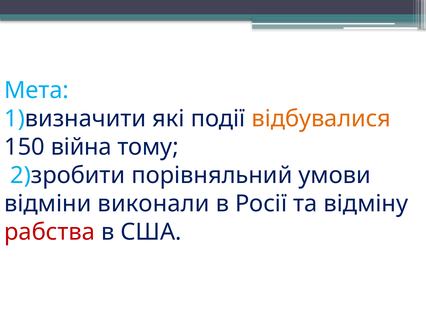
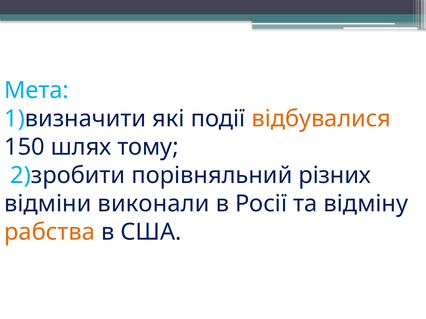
війна: війна -> шлях (81, 147)
умови: умови -> різних (335, 176)
рабства colour: red -> orange (50, 232)
